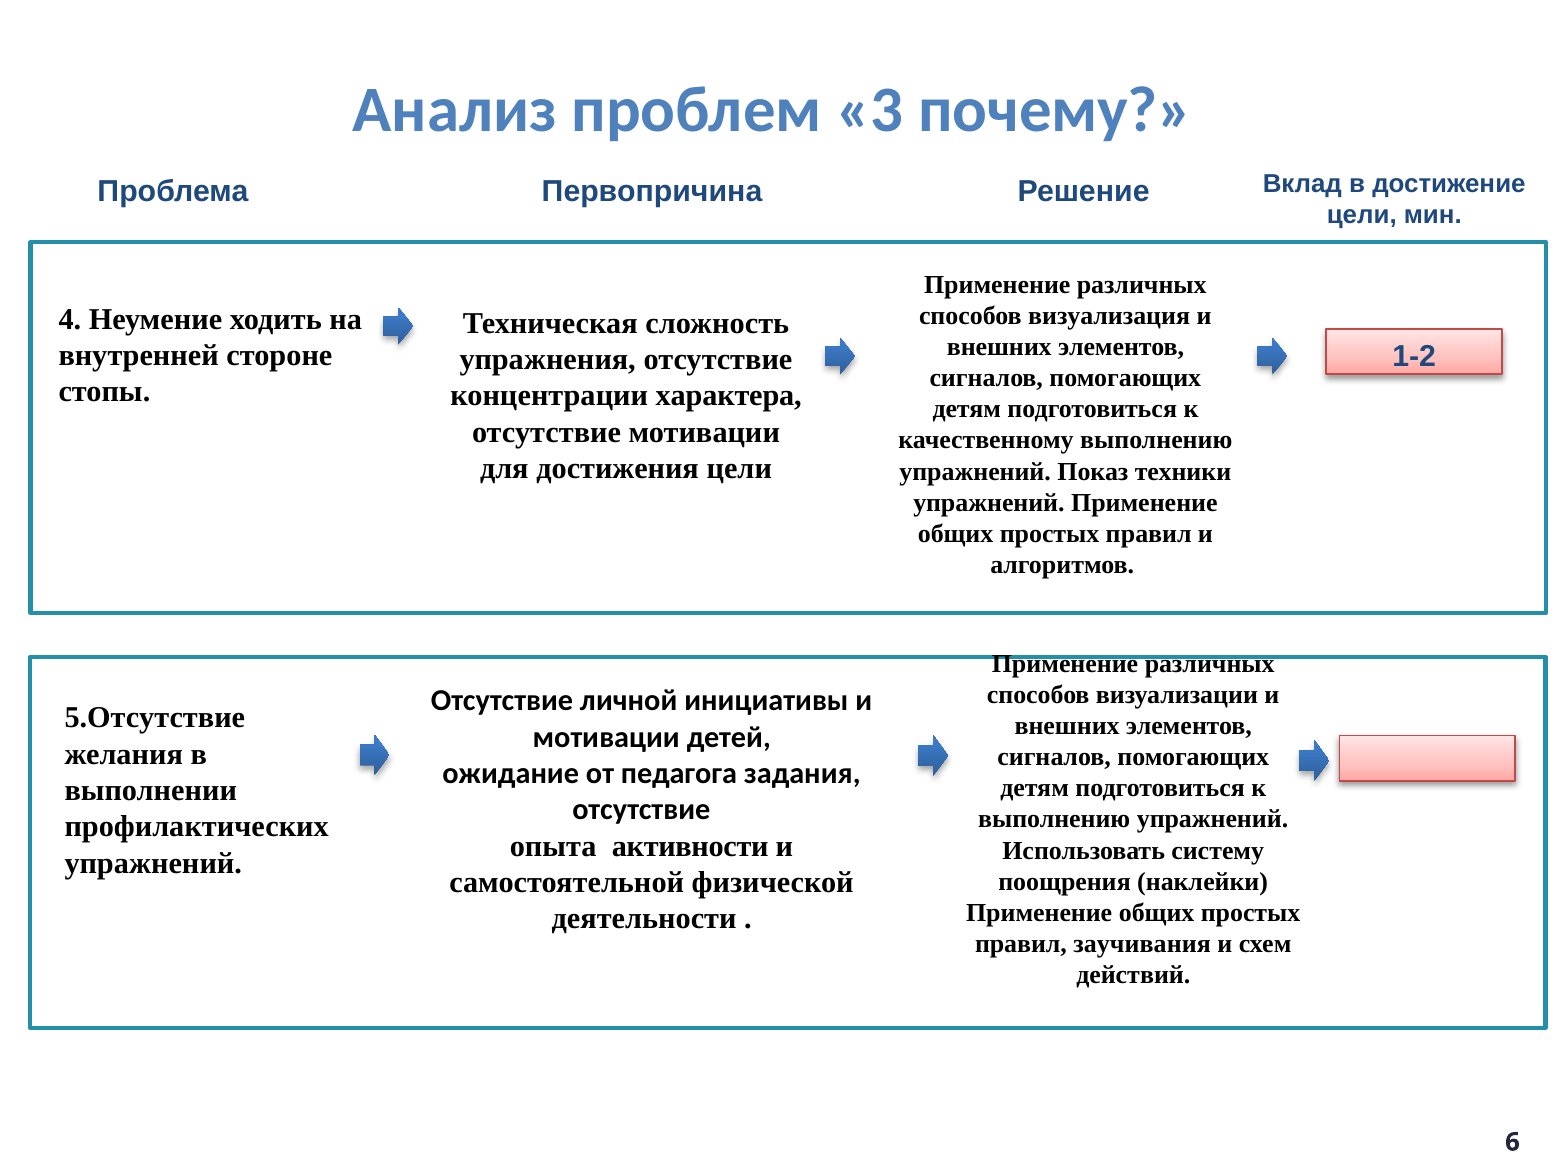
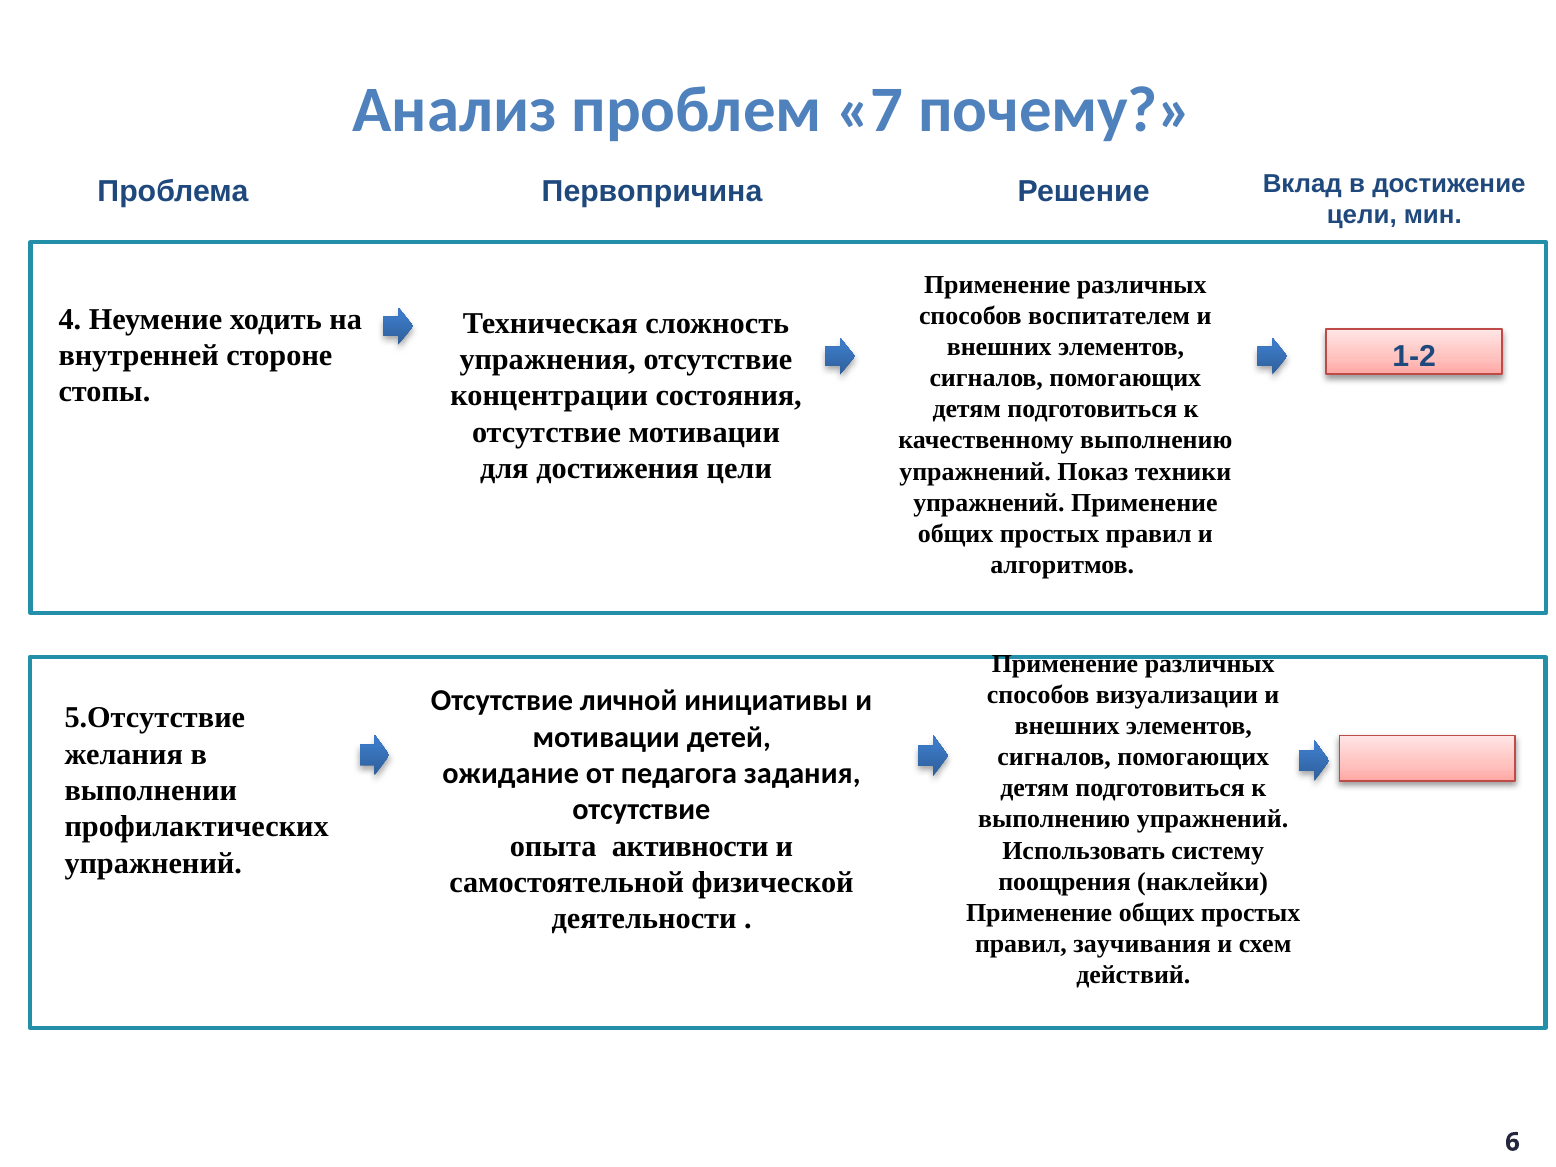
3: 3 -> 7 (870, 110)
визуализация: визуализация -> воспитателем (1109, 316)
характера: характера -> состояния (729, 396)
